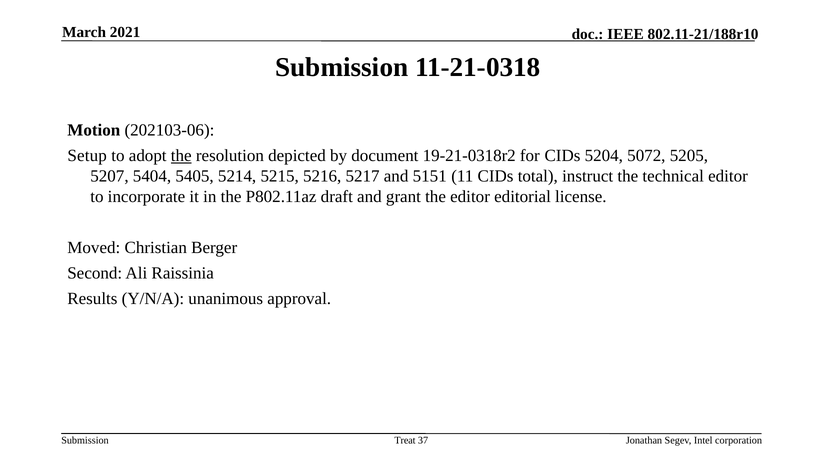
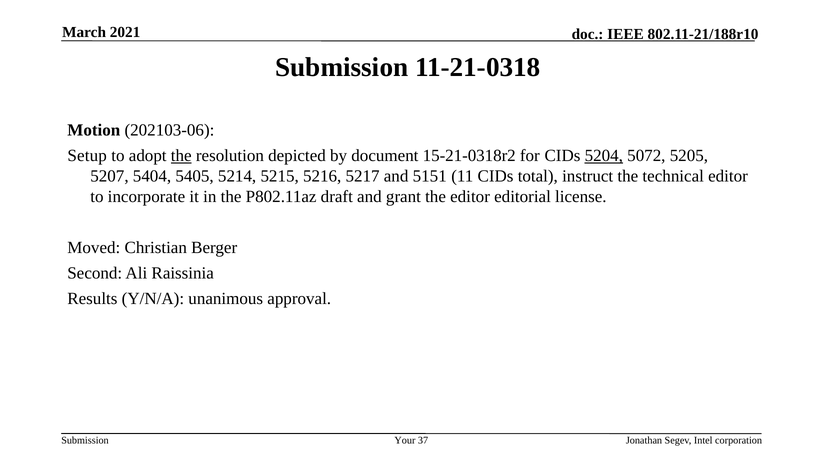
19-21-0318r2: 19-21-0318r2 -> 15-21-0318r2 (469, 156)
5204 underline: none -> present (604, 156)
Treat: Treat -> Your (405, 440)
